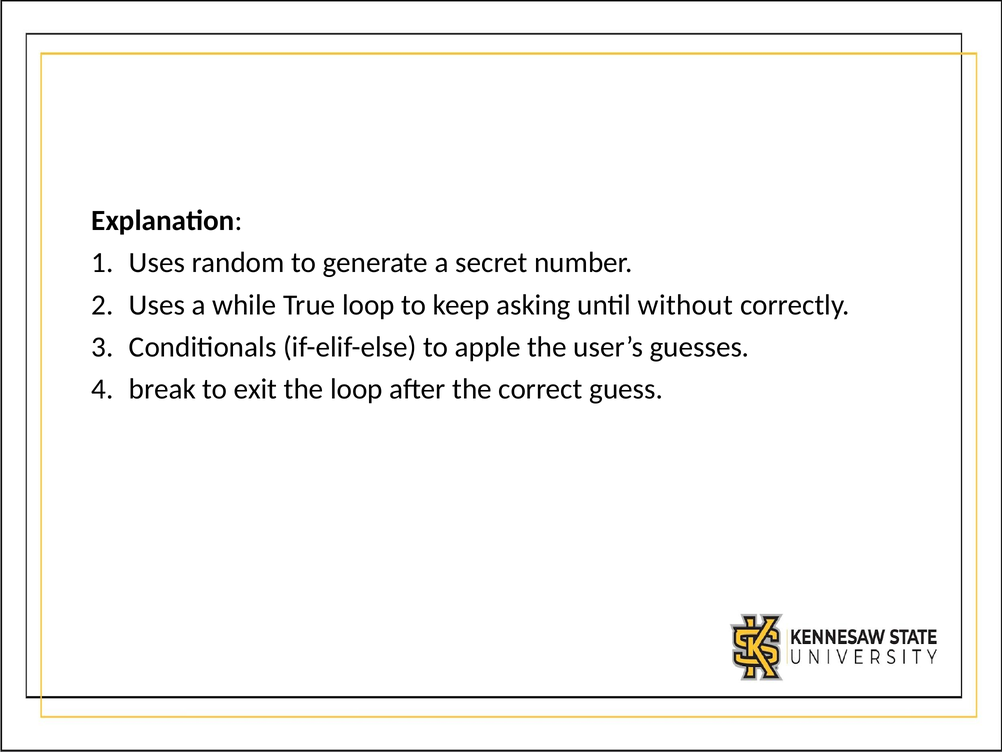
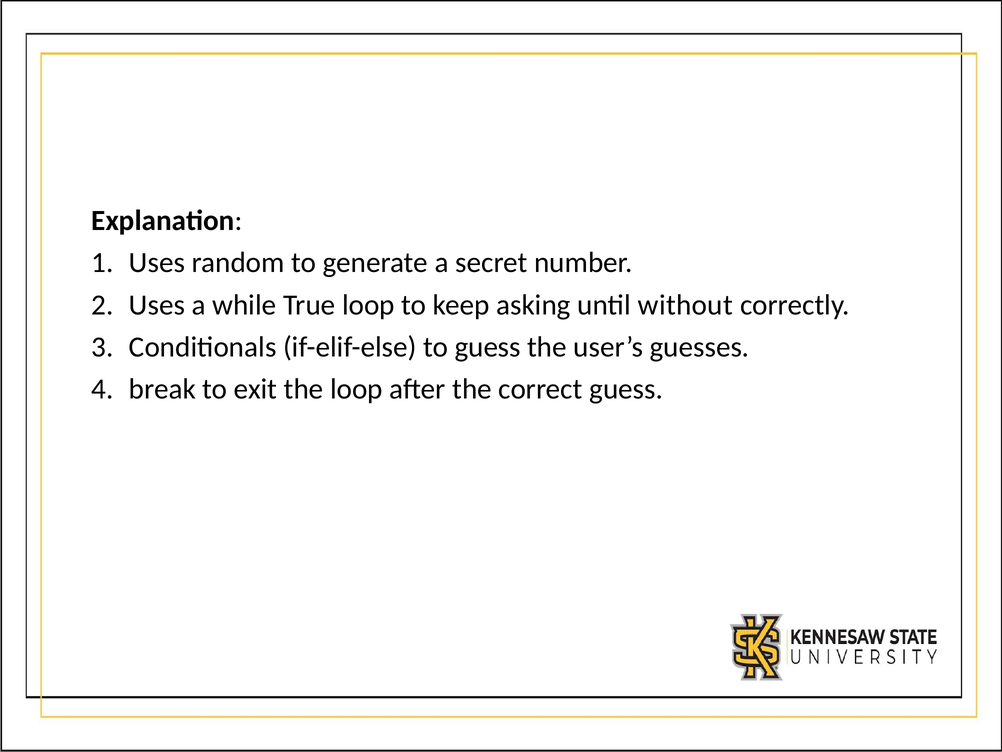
to apple: apple -> guess (488, 347)
